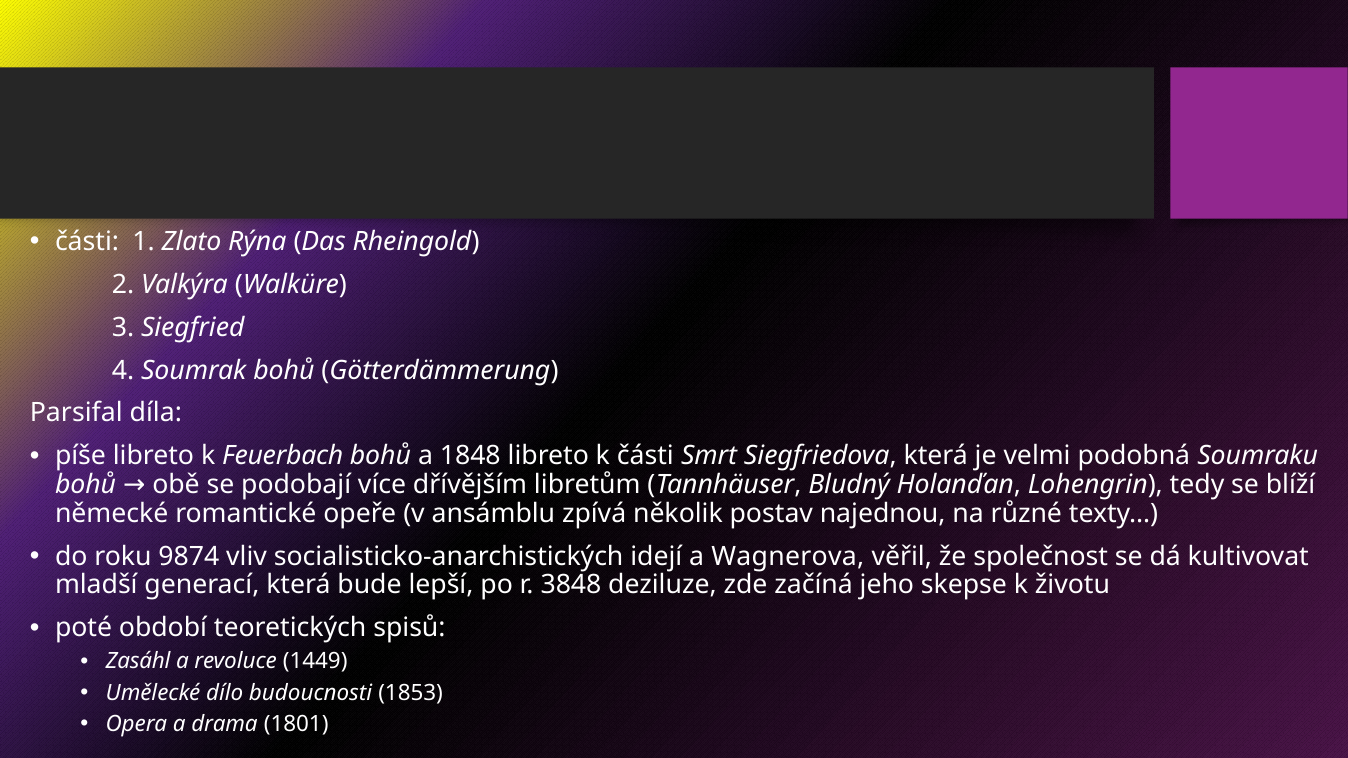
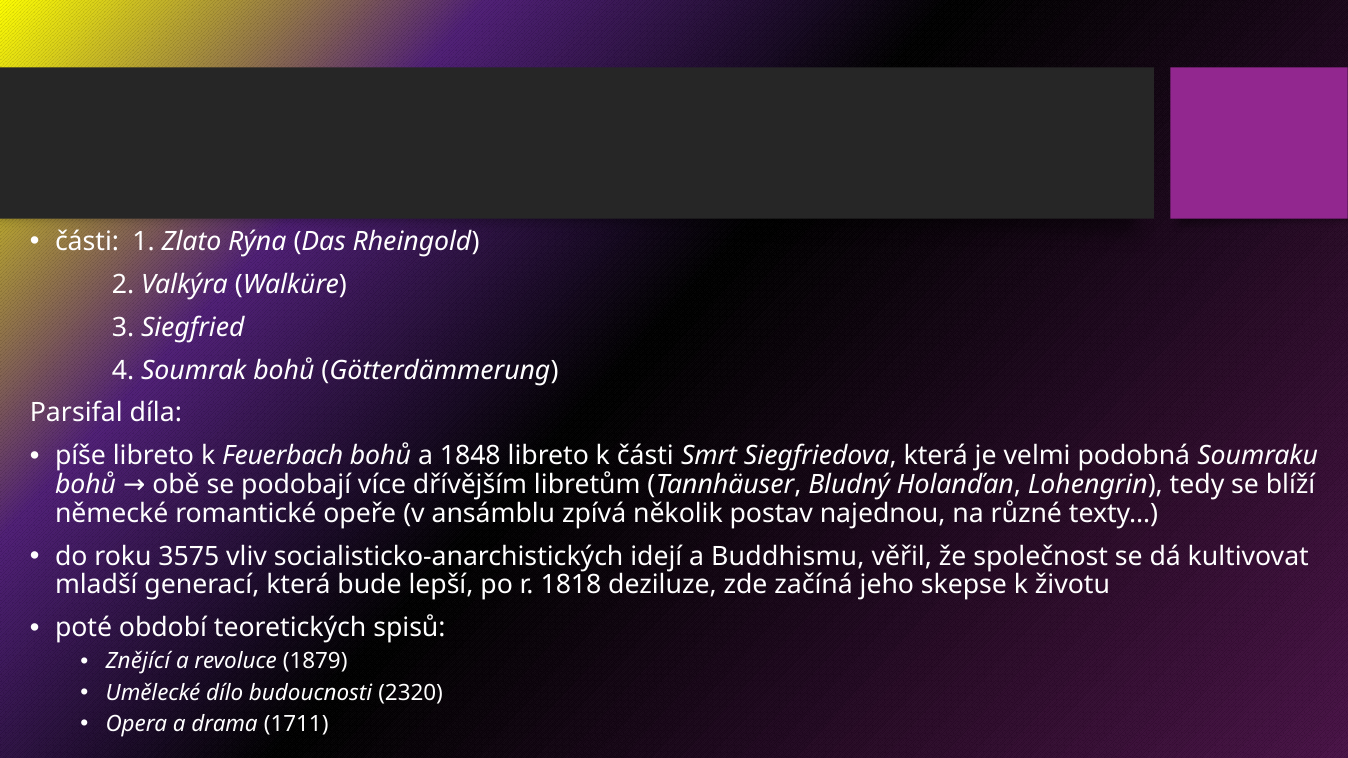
9874: 9874 -> 3575 (189, 557)
Wagnerova: Wagnerova -> Buddhismu (788, 557)
3848: 3848 -> 1818 (571, 585)
Zasáhl: Zasáhl -> Znějící (138, 662)
1449: 1449 -> 1879 (315, 662)
1853: 1853 -> 2320 (411, 693)
1801: 1801 -> 1711 (296, 724)
